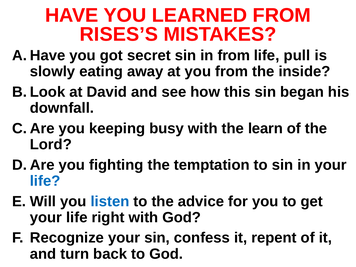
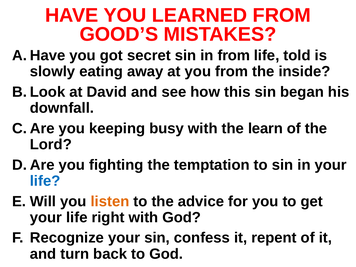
RISES’S: RISES’S -> GOOD’S (119, 34)
pull: pull -> told (297, 55)
listen colour: blue -> orange (110, 201)
